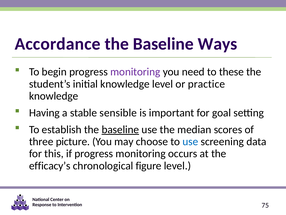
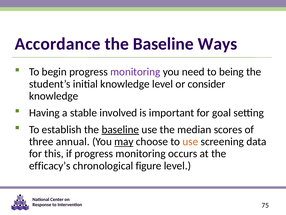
these: these -> being (231, 72)
practice: practice -> consider (207, 84)
sensible: sensible -> involved (118, 113)
picture: picture -> annual (73, 141)
may underline: none -> present (124, 141)
use colour: blue -> orange (190, 141)
